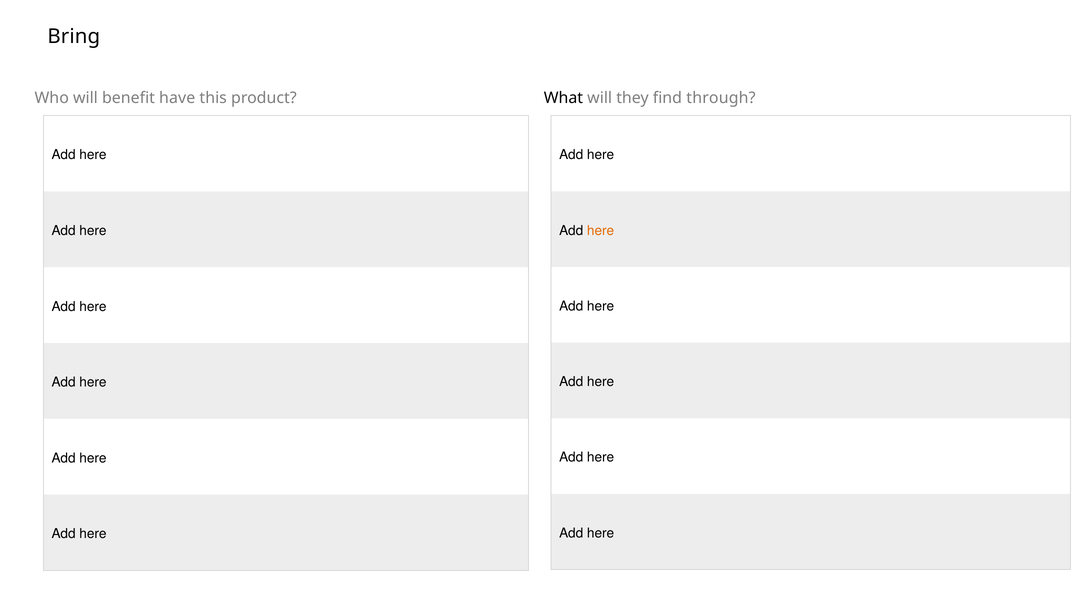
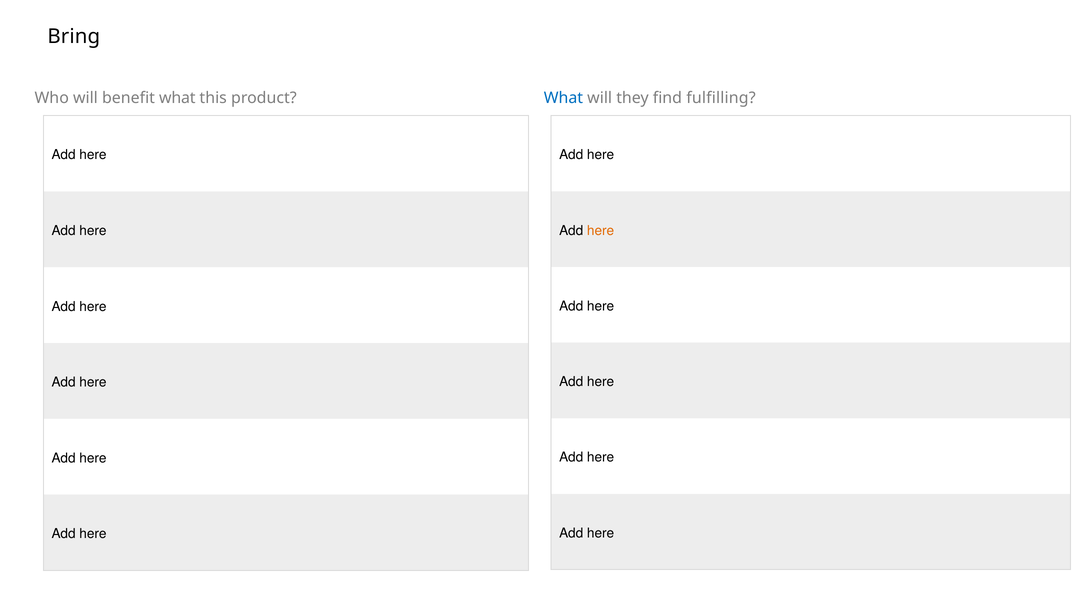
benefit have: have -> what (177, 98)
What colour: black -> blue (563, 98)
through: through -> fulfilling (721, 98)
